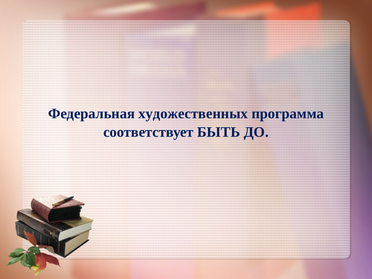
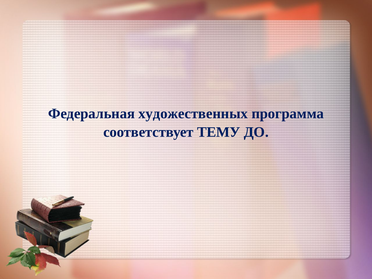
БЫТЬ: БЫТЬ -> ТЕМУ (219, 132)
